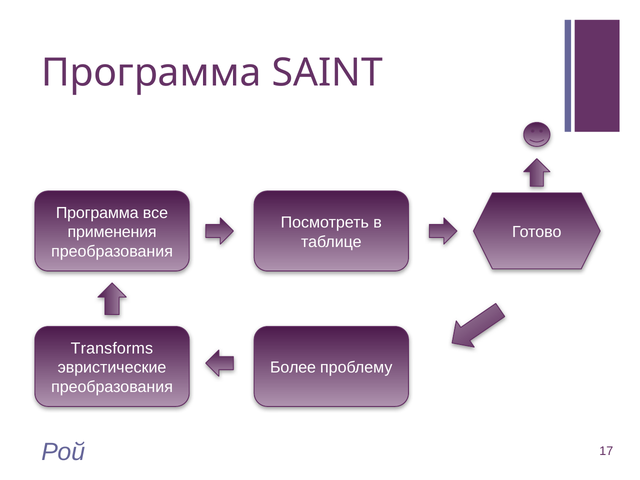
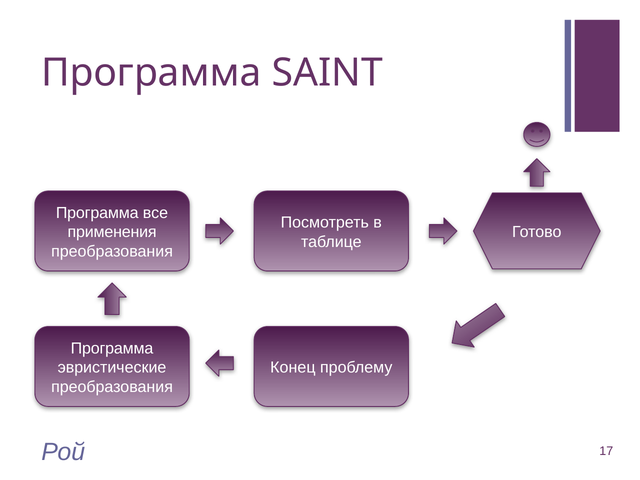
Transforms: Transforms -> Программа (112, 348)
Более: Более -> Конец (293, 368)
